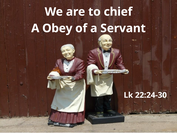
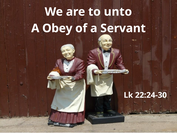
chief: chief -> unto (118, 12)
